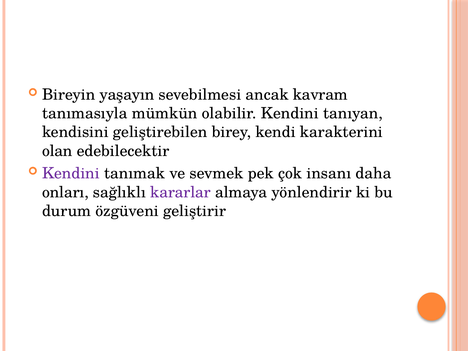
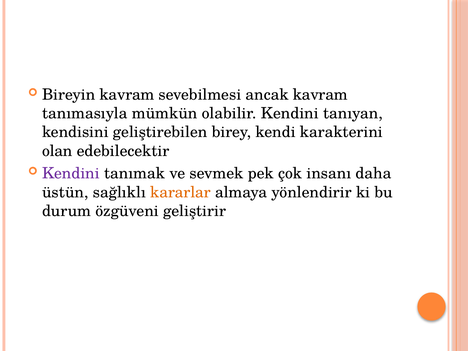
Bireyin yaşayın: yaşayın -> kavram (127, 95)
onları: onları -> üstün (65, 192)
kararlar colour: purple -> orange (181, 192)
